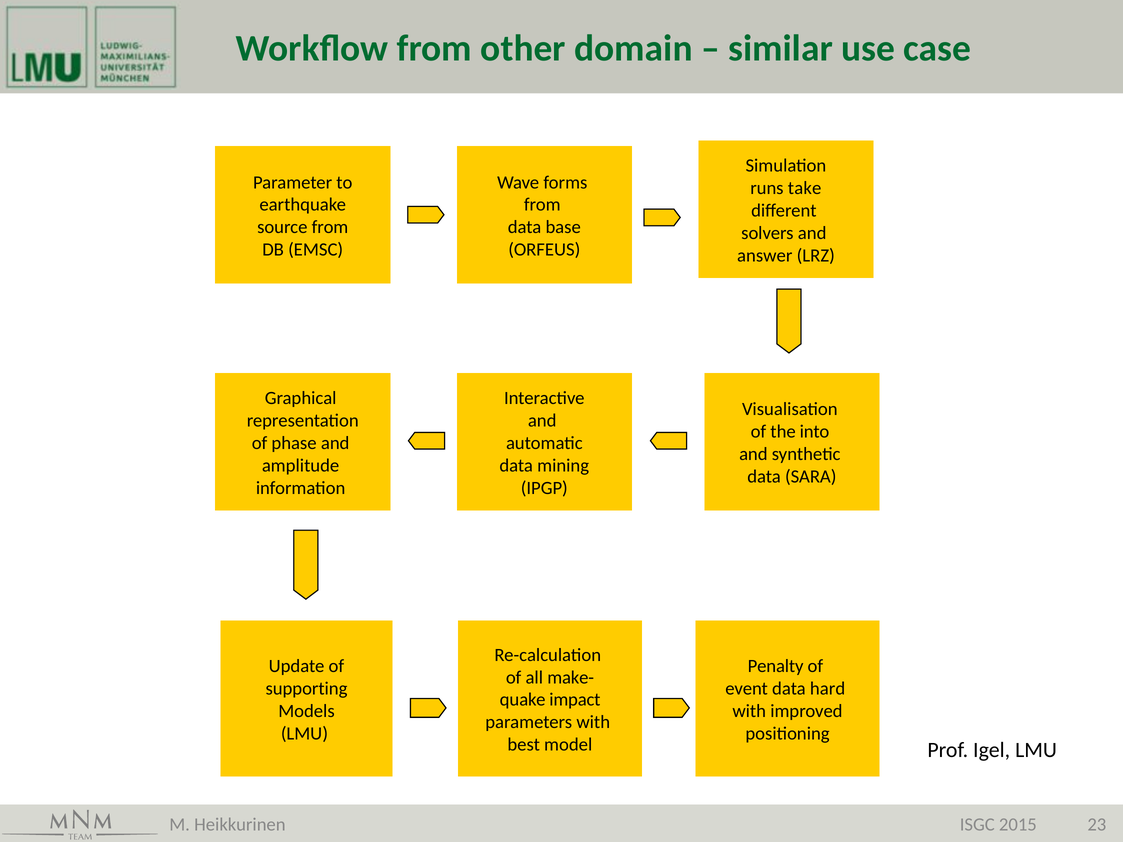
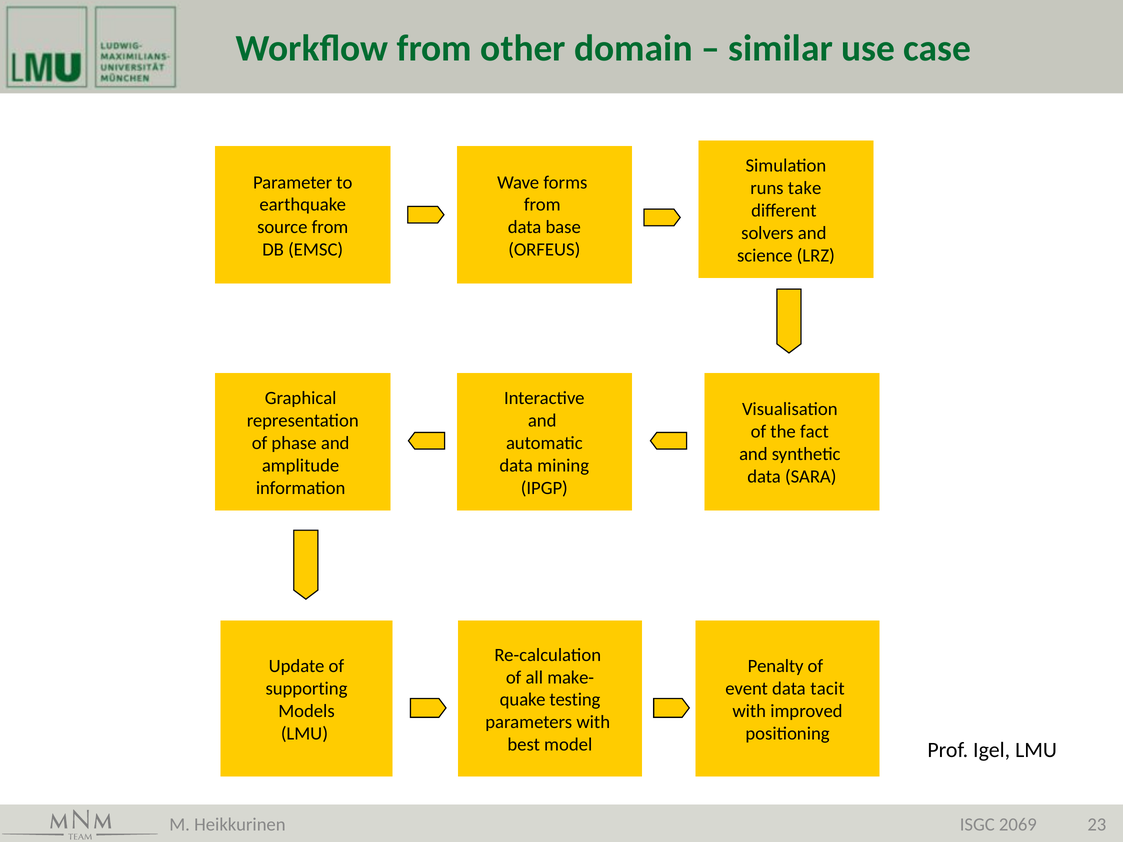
answer: answer -> science (765, 255)
into: into -> fact (814, 432)
hard: hard -> tacit (828, 689)
impact: impact -> testing (575, 700)
2015: 2015 -> 2069 (1018, 825)
